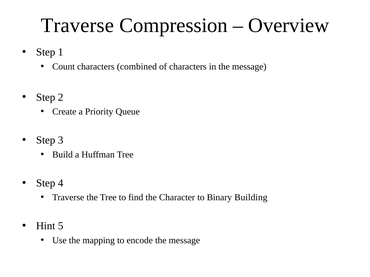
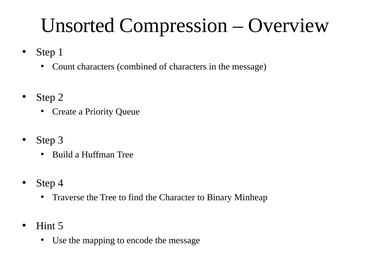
Traverse: Traverse -> Unsorted (78, 25)
Building: Building -> Minheap (251, 198)
